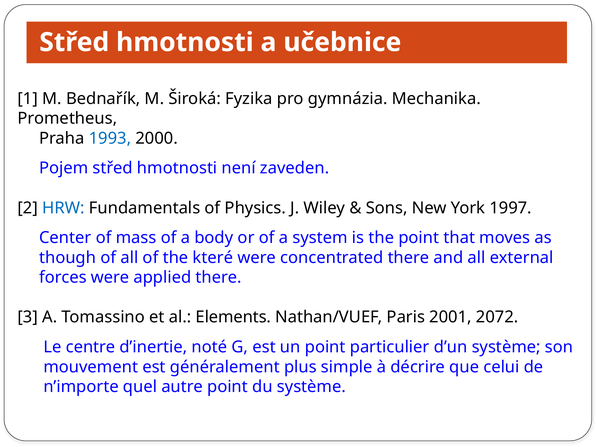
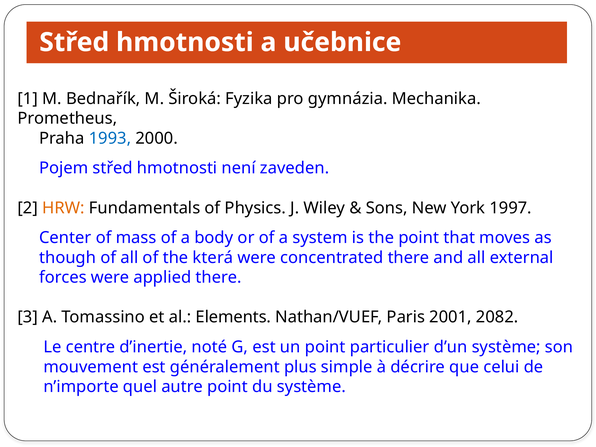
HRW colour: blue -> orange (63, 208)
které: které -> která (213, 258)
2072: 2072 -> 2082 (497, 317)
